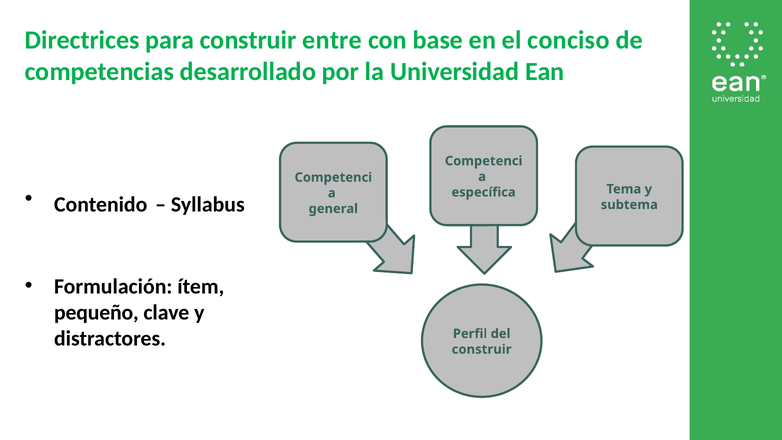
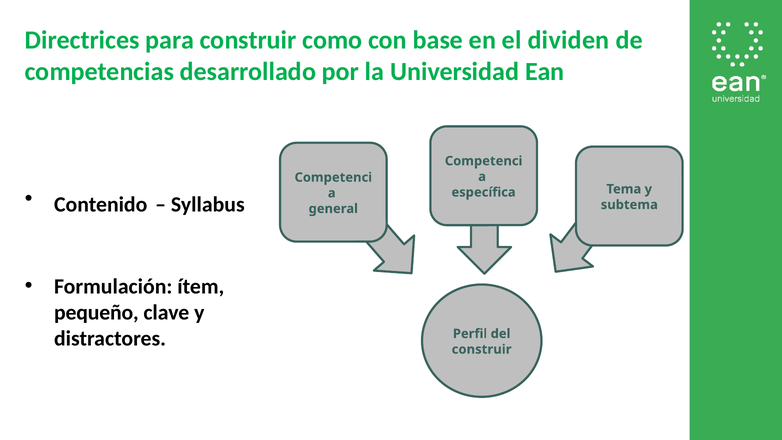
entre: entre -> como (332, 40)
conciso: conciso -> dividen (569, 40)
